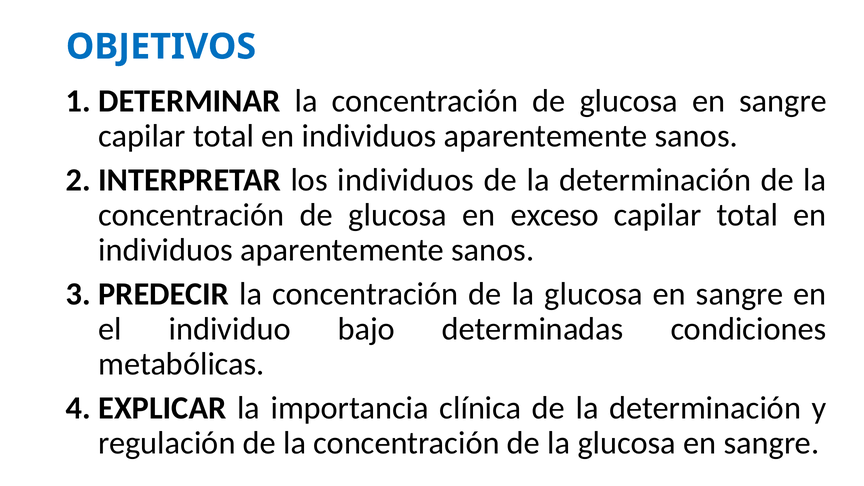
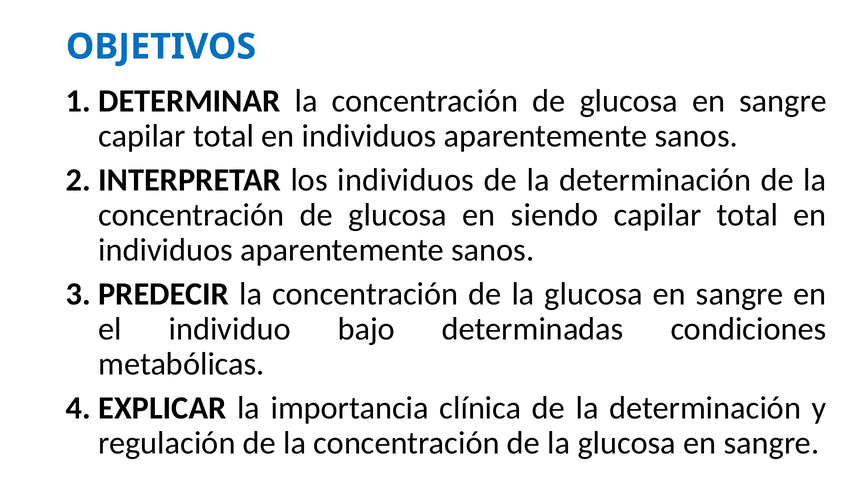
exceso: exceso -> siendo (555, 215)
